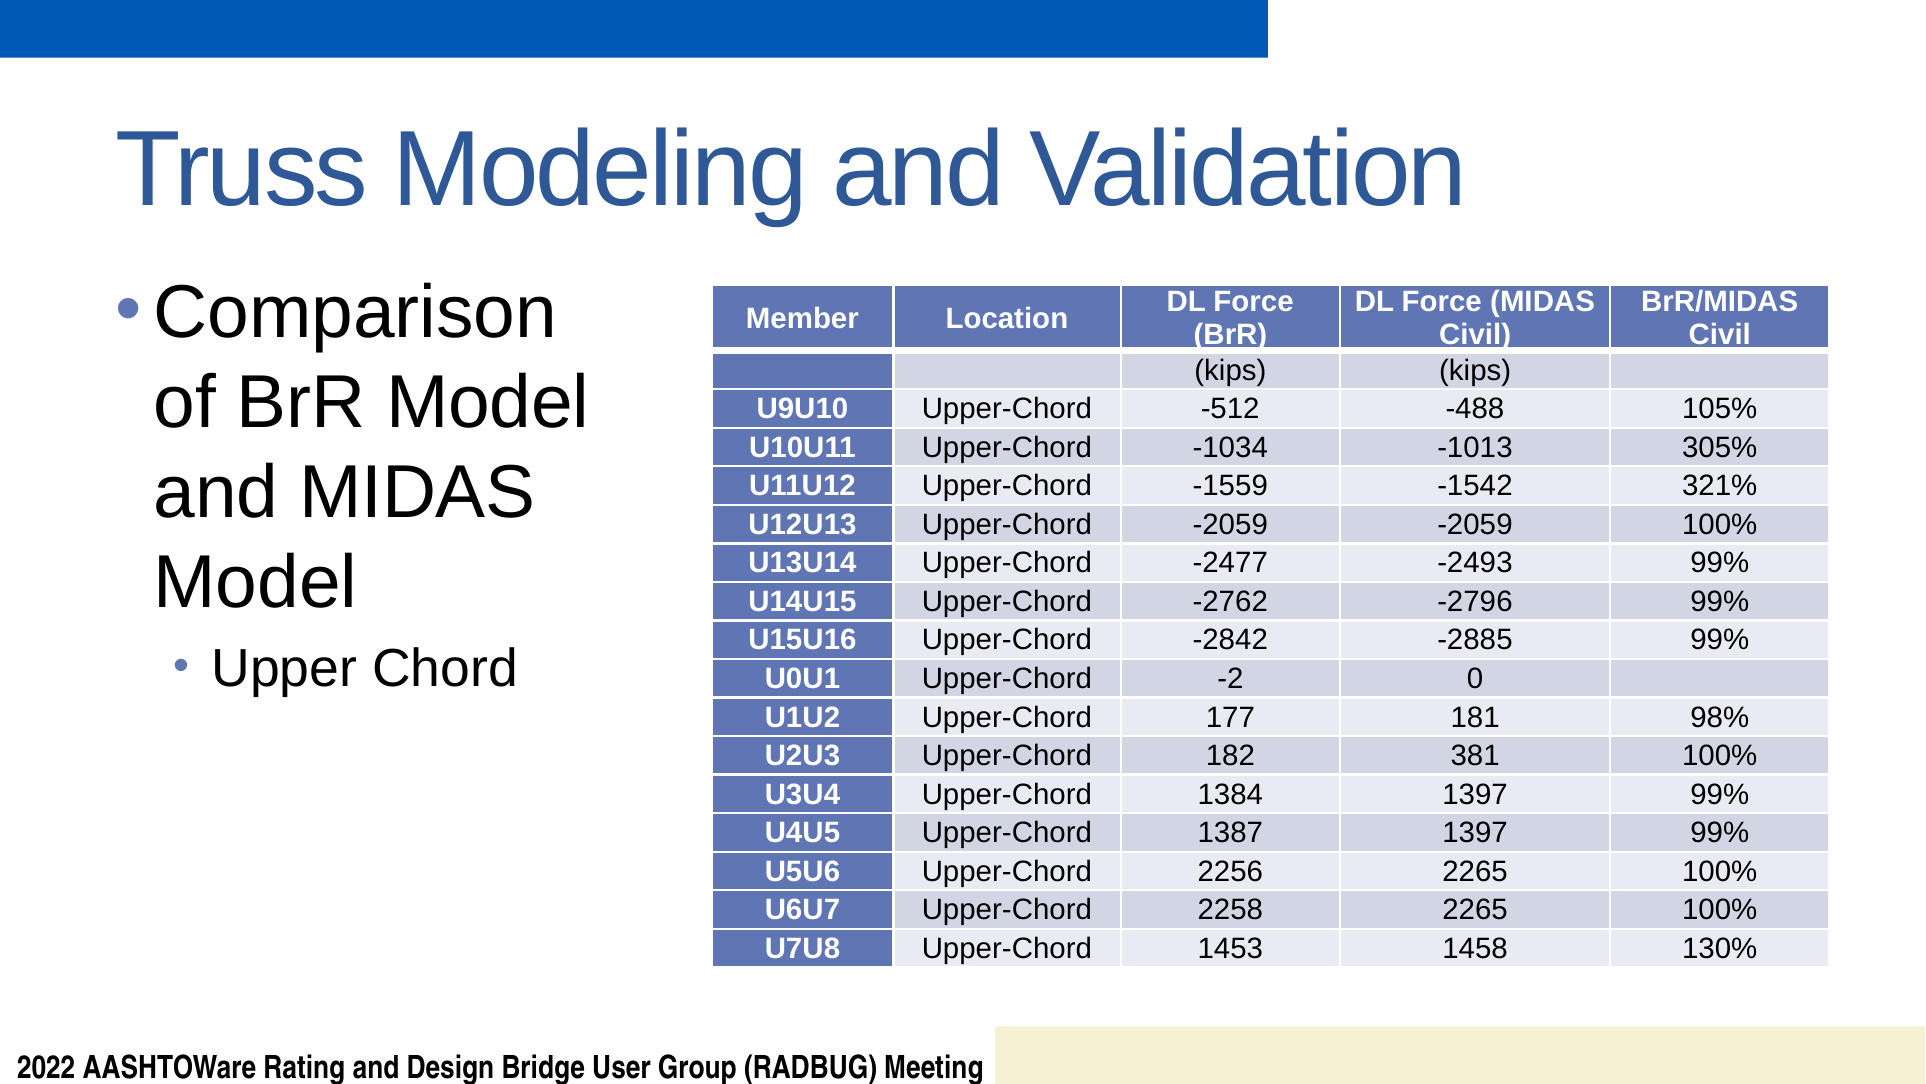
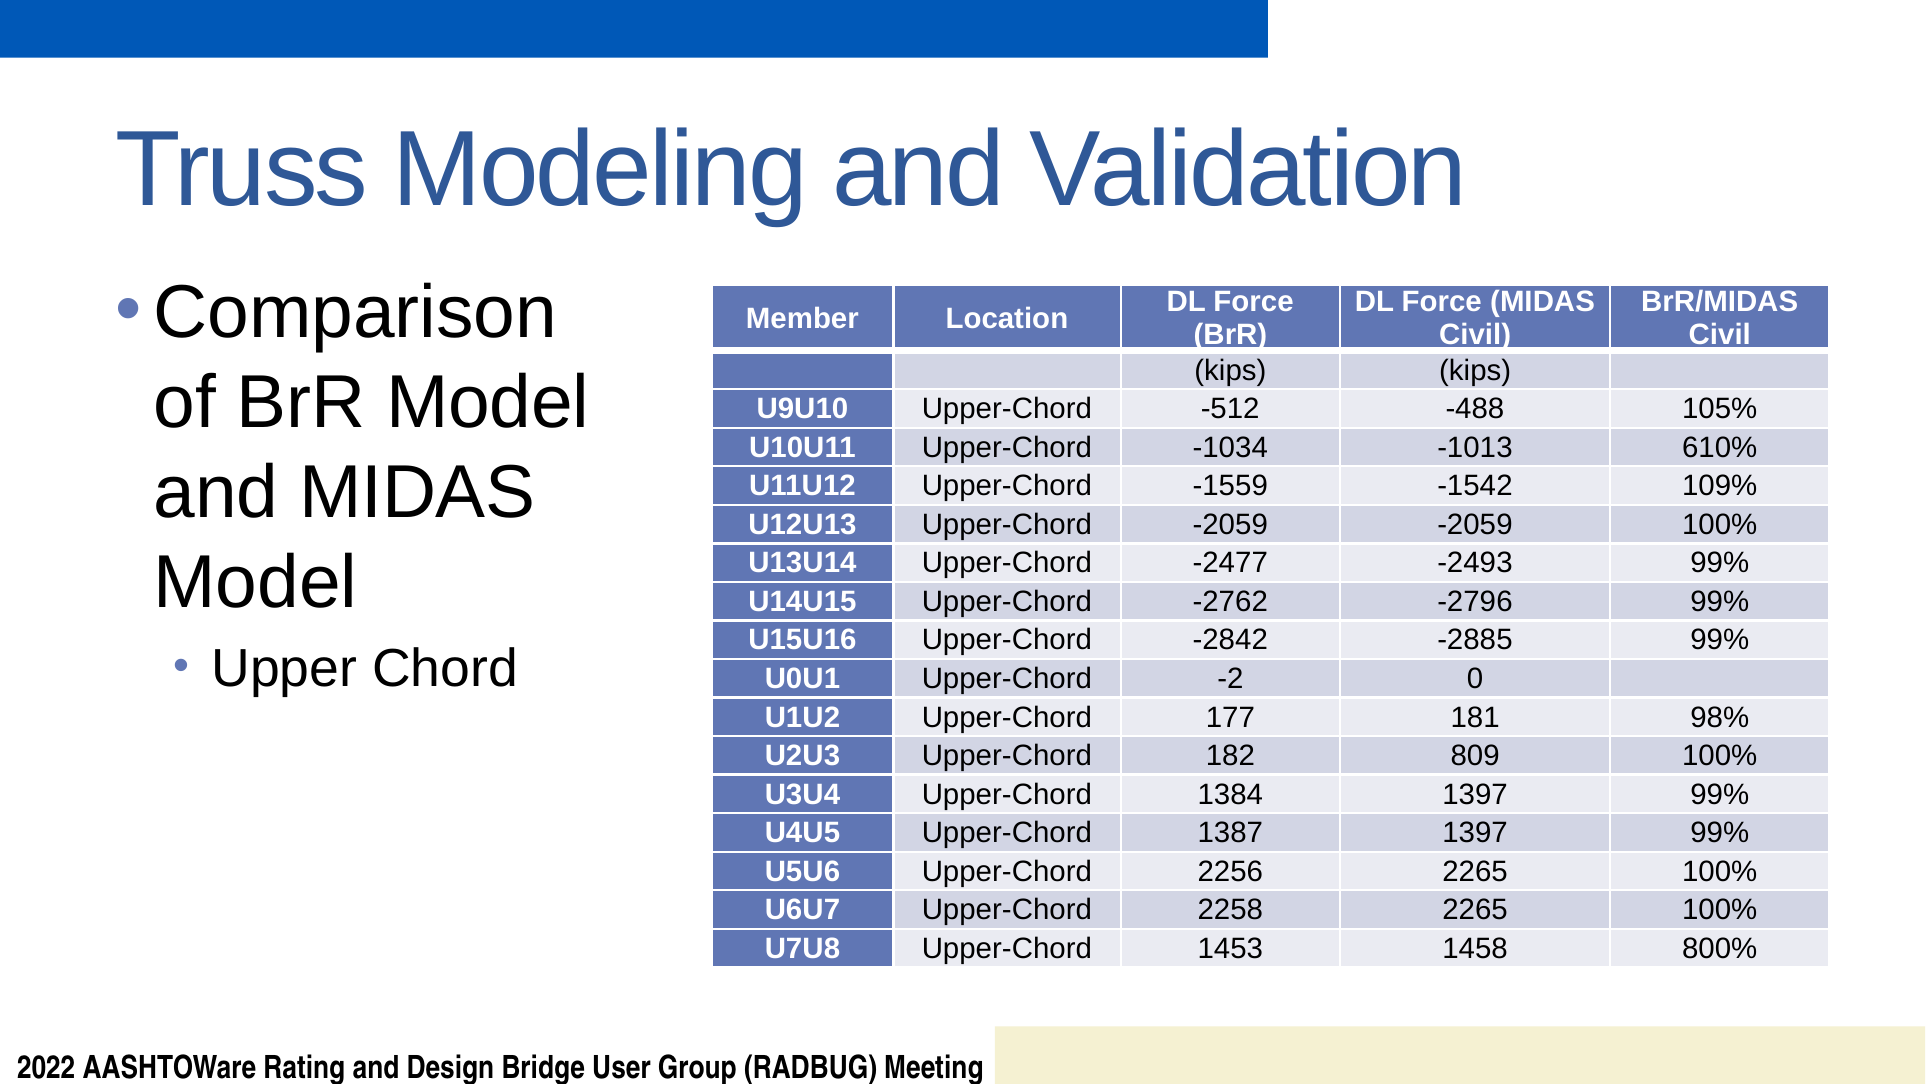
305%: 305% -> 610% (1720, 447)
321%: 321% -> 109% (1720, 486)
381: 381 -> 809 (1475, 755)
130%: 130% -> 800% (1720, 948)
